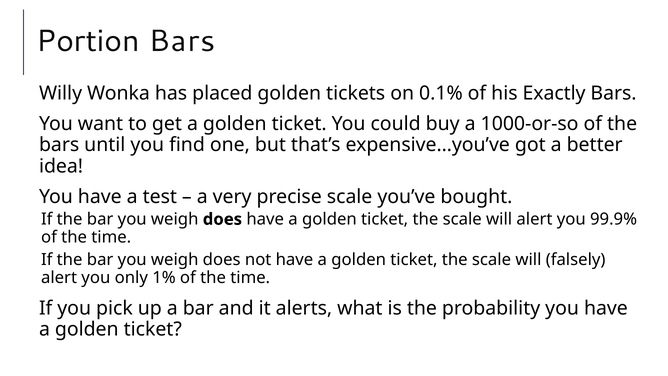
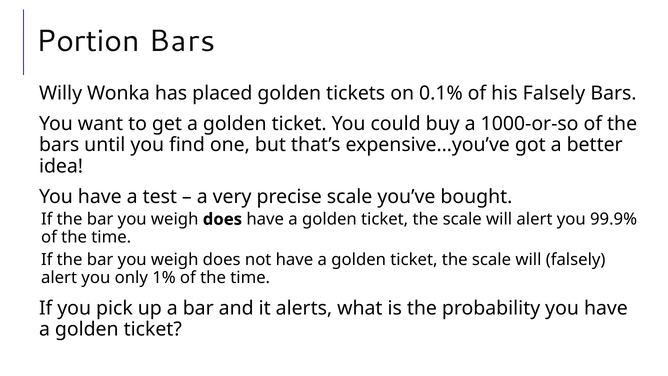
his Exactly: Exactly -> Falsely (554, 93)
